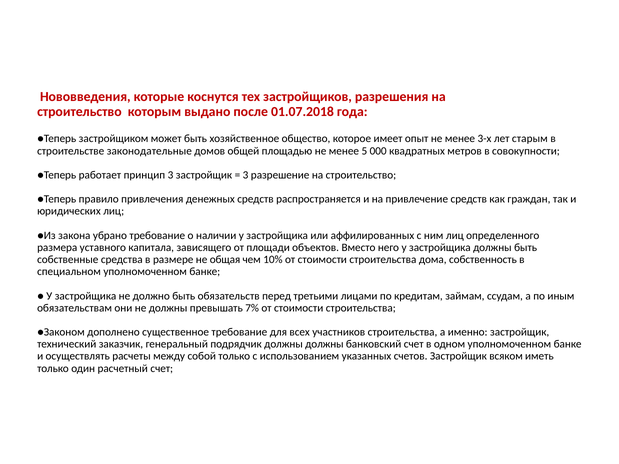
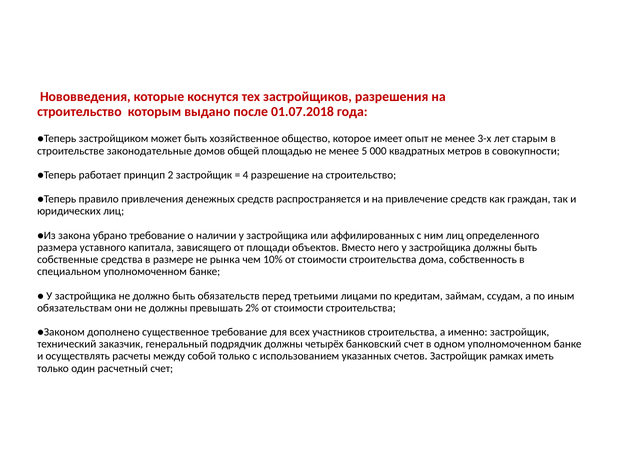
принцип 3: 3 -> 2 (170, 175)
3: 3 -> 4 (246, 175)
общая: общая -> рынка (225, 260)
7%: 7% -> 2% (252, 308)
должны должны: должны -> четырёх (324, 344)
всяком: всяком -> рамках (506, 356)
